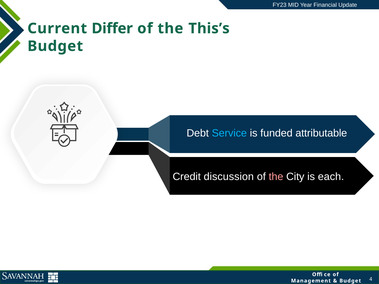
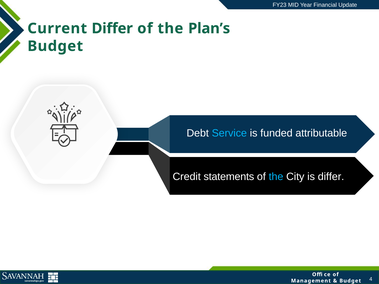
This’s: This’s -> Plan’s (209, 28)
discussion: discussion -> statements (229, 177)
the colour: pink -> light blue (276, 177)
is each: each -> differ (331, 177)
